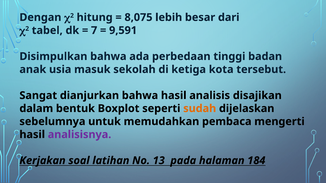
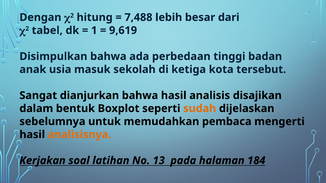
8,075: 8,075 -> 7,488 (138, 17)
7: 7 -> 1 (94, 30)
9,591: 9,591 -> 9,619 (123, 30)
analisisnya colour: purple -> orange (80, 135)
